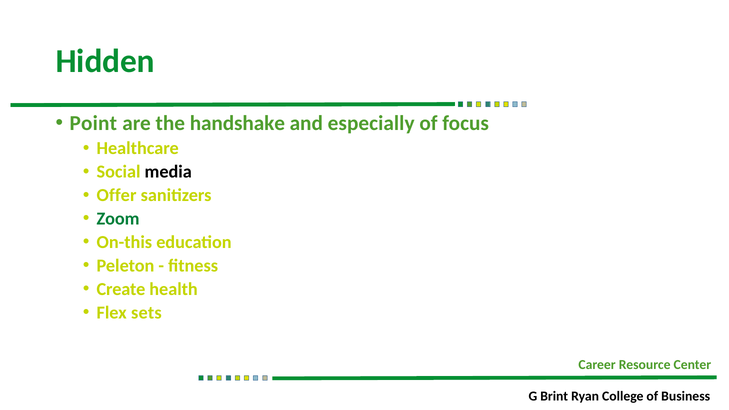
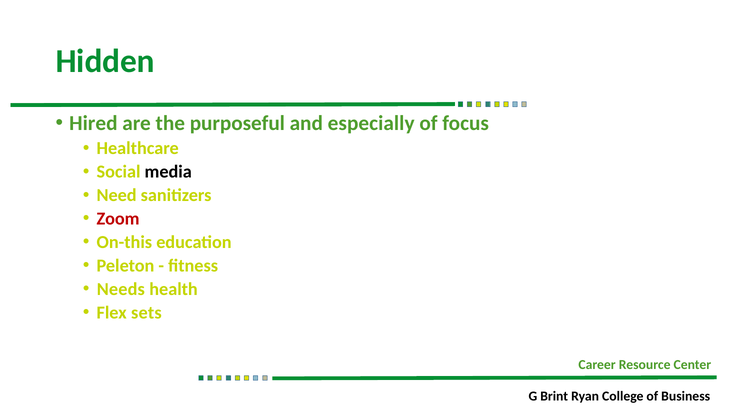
Point: Point -> Hired (93, 123)
handshake: handshake -> purposeful (237, 123)
Offer: Offer -> Need (117, 195)
Zoom colour: green -> red (118, 219)
Create: Create -> Needs (121, 289)
